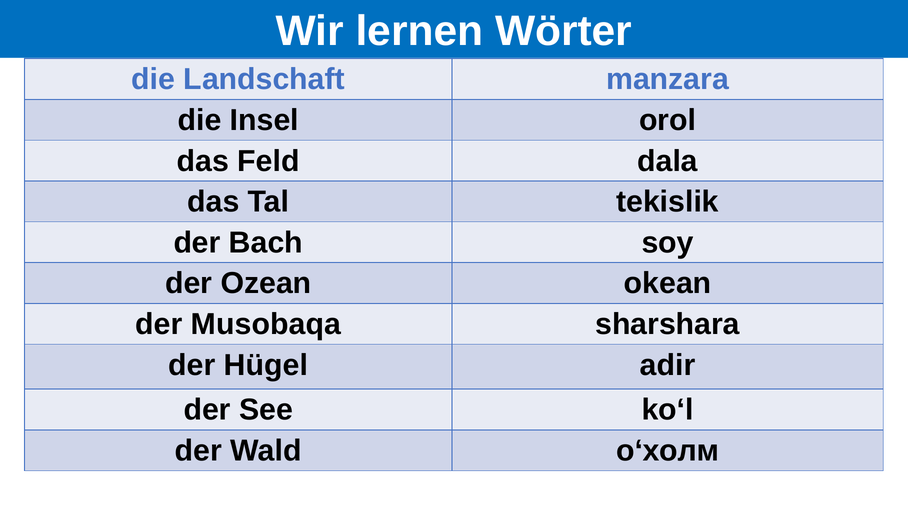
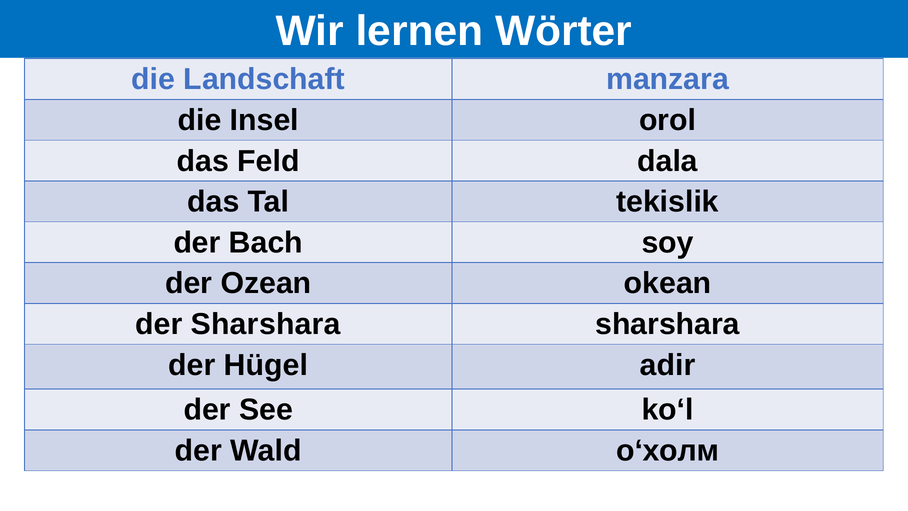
der Musobaqa: Musobaqa -> Sharshara (266, 324)
